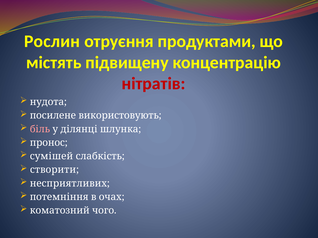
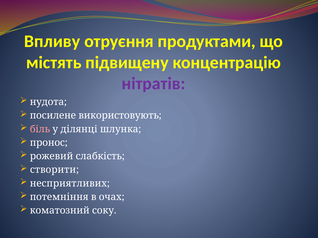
Рослин: Рослин -> Впливу (52, 41)
нітратів colour: red -> purple (154, 84)
сумішей: сумішей -> рожевий (52, 157)
чого: чого -> соку (104, 211)
